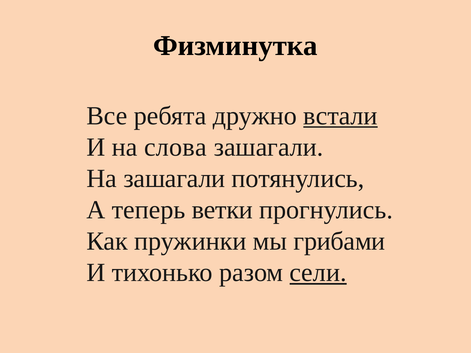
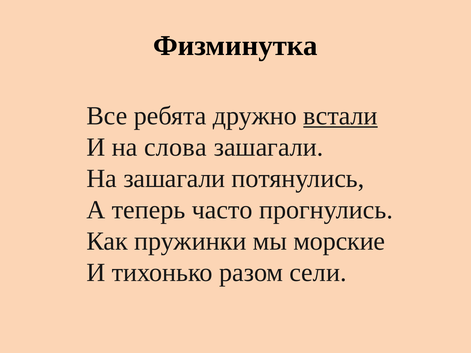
ветки: ветки -> часто (222, 210)
грибами: грибами -> морские (339, 241)
сели underline: present -> none (318, 273)
